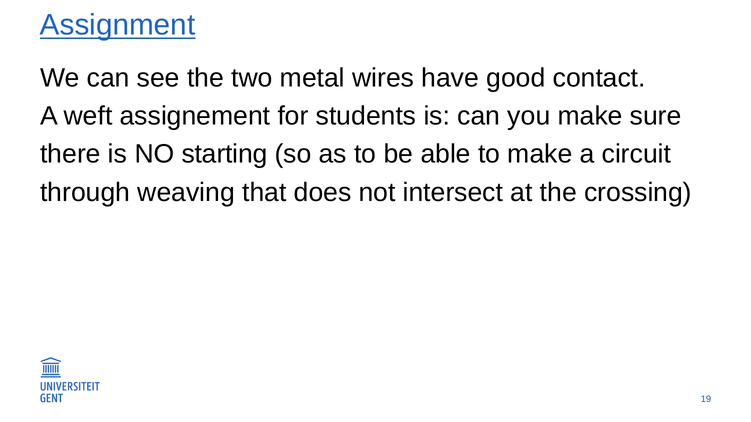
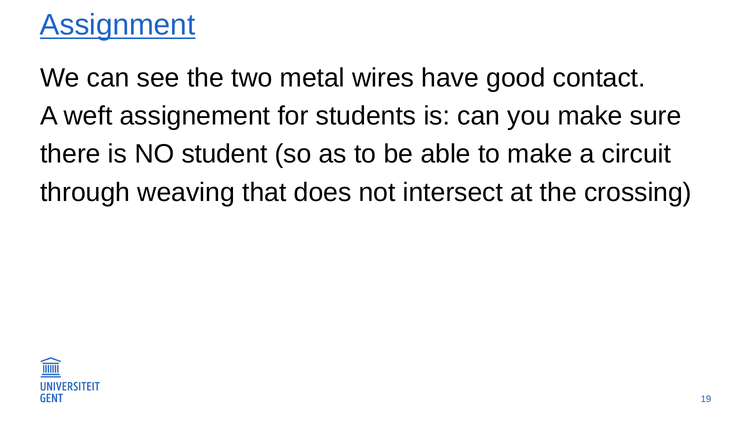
starting: starting -> student (225, 154)
